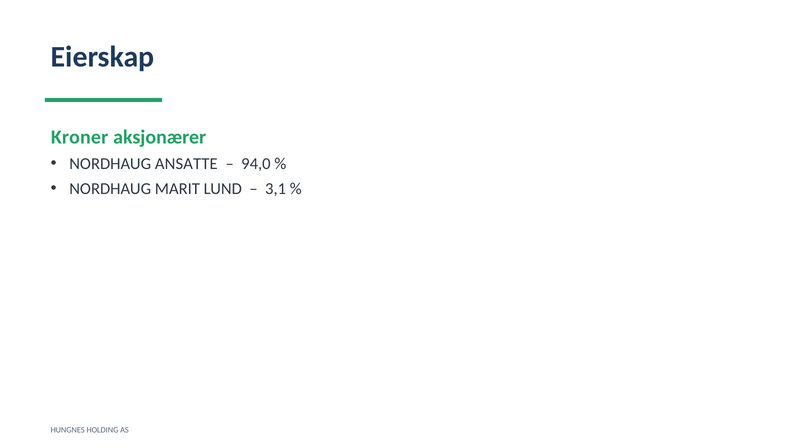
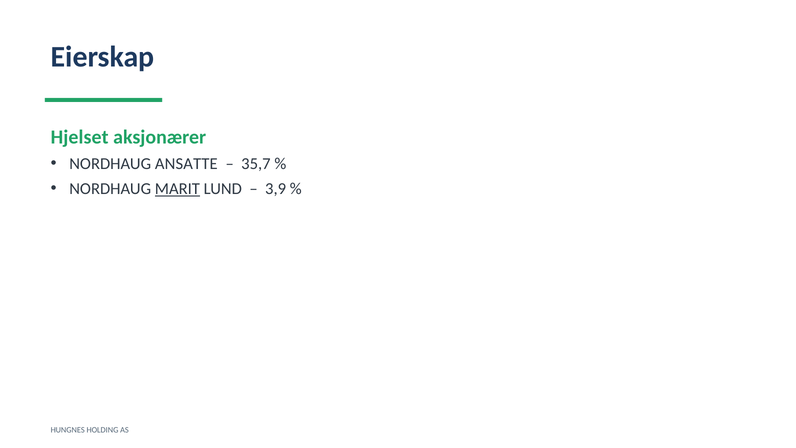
Kroner: Kroner -> Hjelset (80, 137)
94,0: 94,0 -> 35,7 (256, 164)
MARIT underline: none -> present (177, 189)
3,1: 3,1 -> 3,9 (276, 189)
